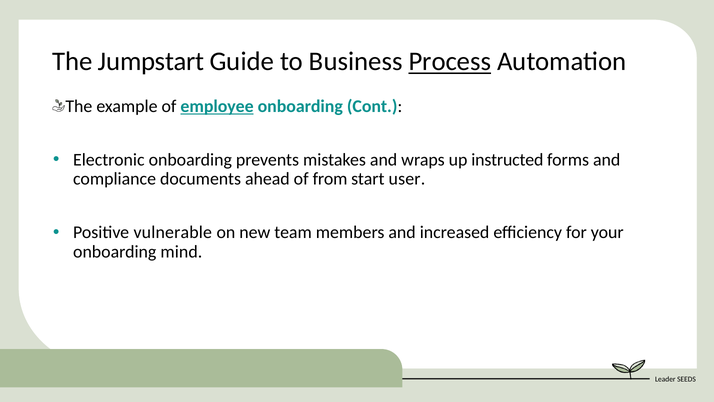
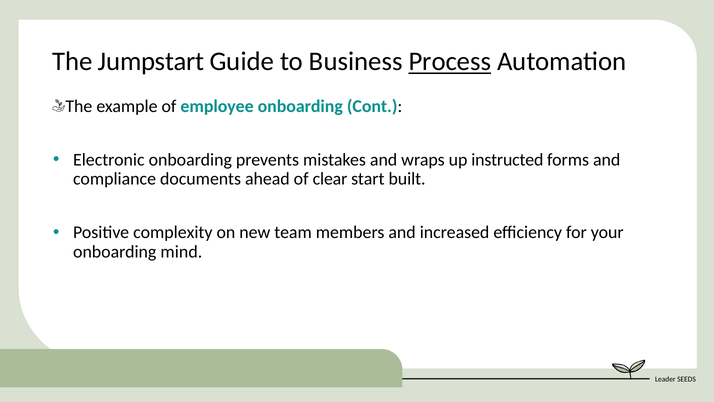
employee underline: present -> none (217, 106)
from: from -> clear (330, 179)
user: user -> built (407, 179)
vulnerable: vulnerable -> complexity (173, 232)
